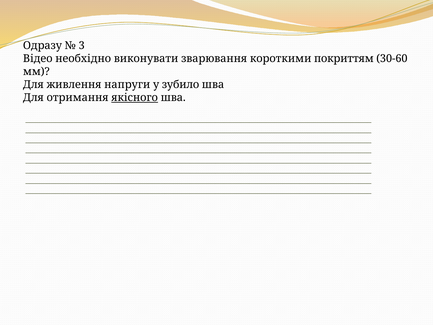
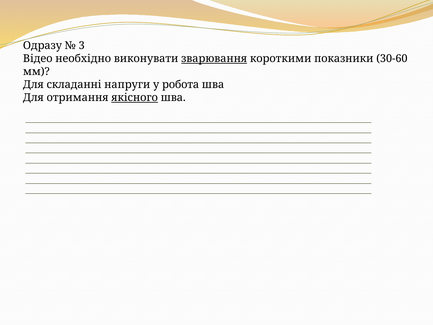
зварювання underline: none -> present (214, 59)
покриттям: покриттям -> показники (344, 59)
живлення: живлення -> складанні (74, 85)
зубило: зубило -> робота (181, 85)
